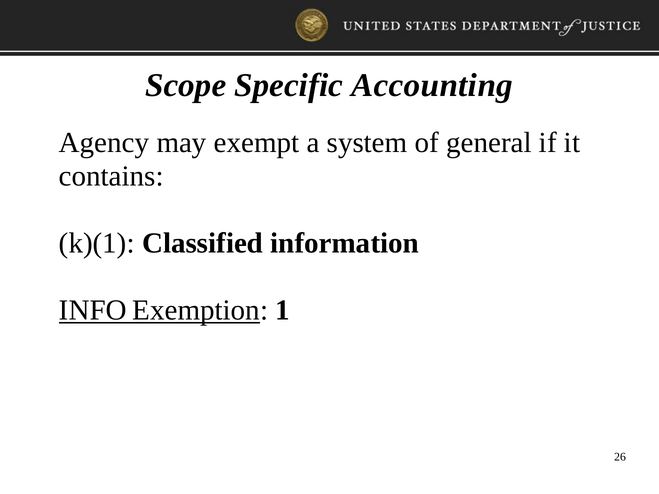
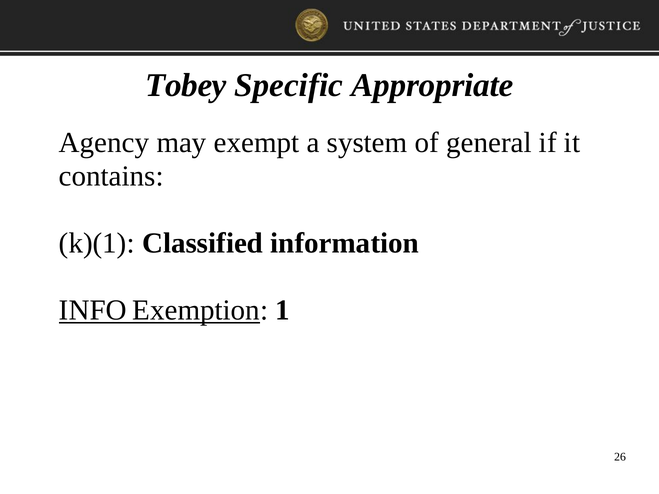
Scope: Scope -> Tobey (186, 85)
Accounting: Accounting -> Appropriate (432, 85)
